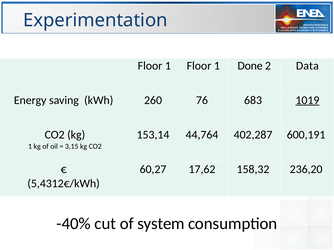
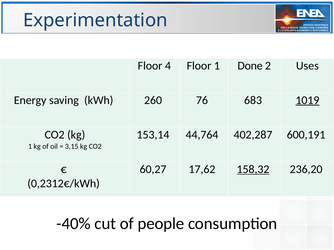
1: 1 -> 4 (168, 66)
Data: Data -> Uses (307, 66)
158,32 underline: none -> present (253, 170)
5,4312€/kWh: 5,4312€/kWh -> 0,2312€/kWh (64, 184)
system: system -> people (161, 224)
